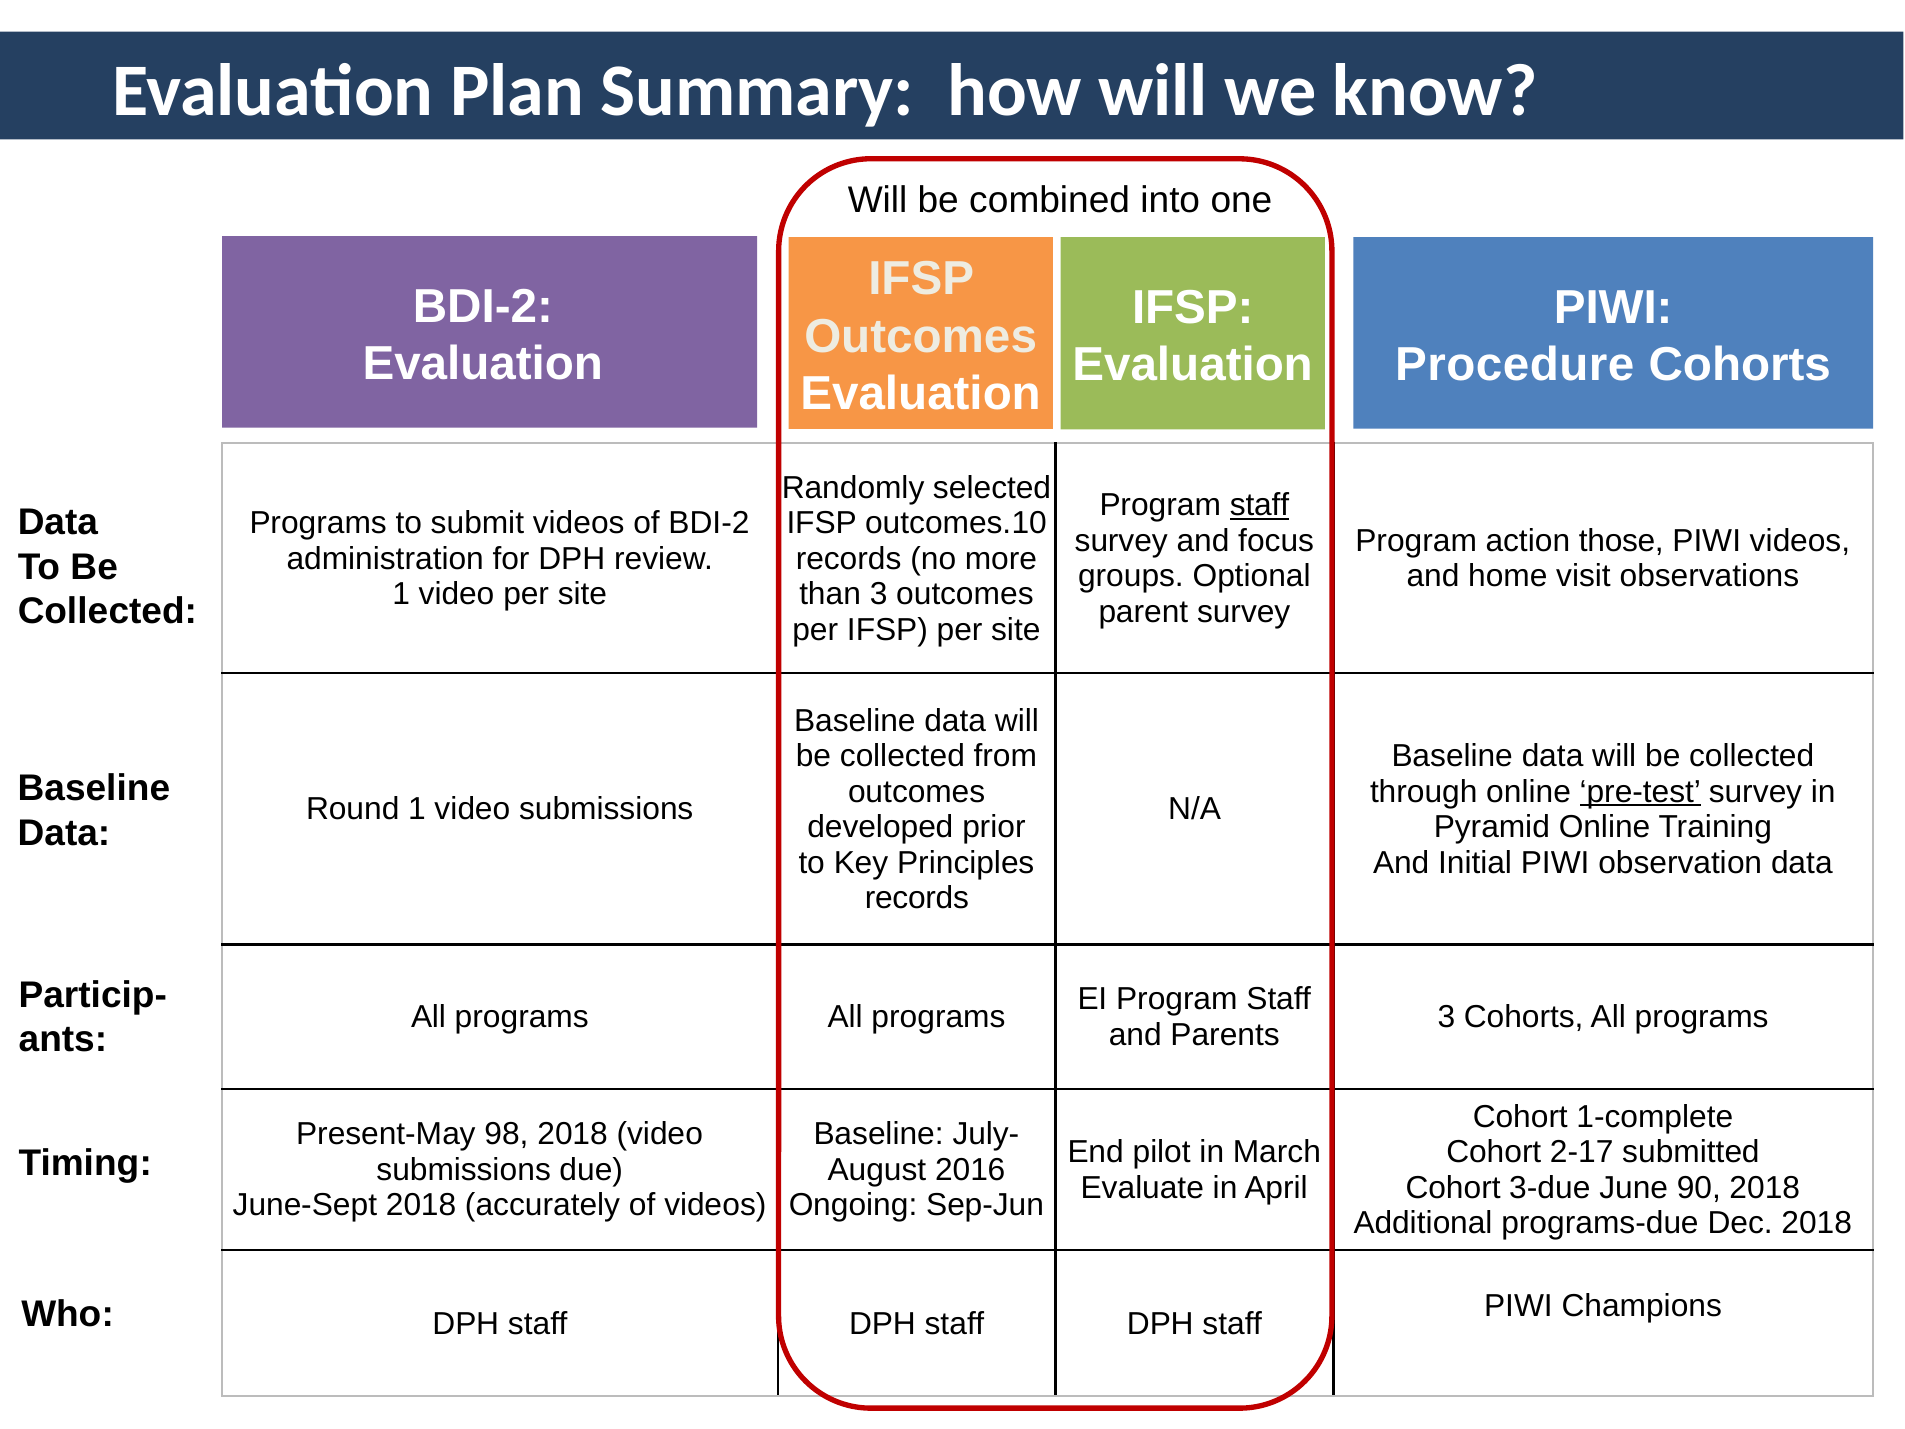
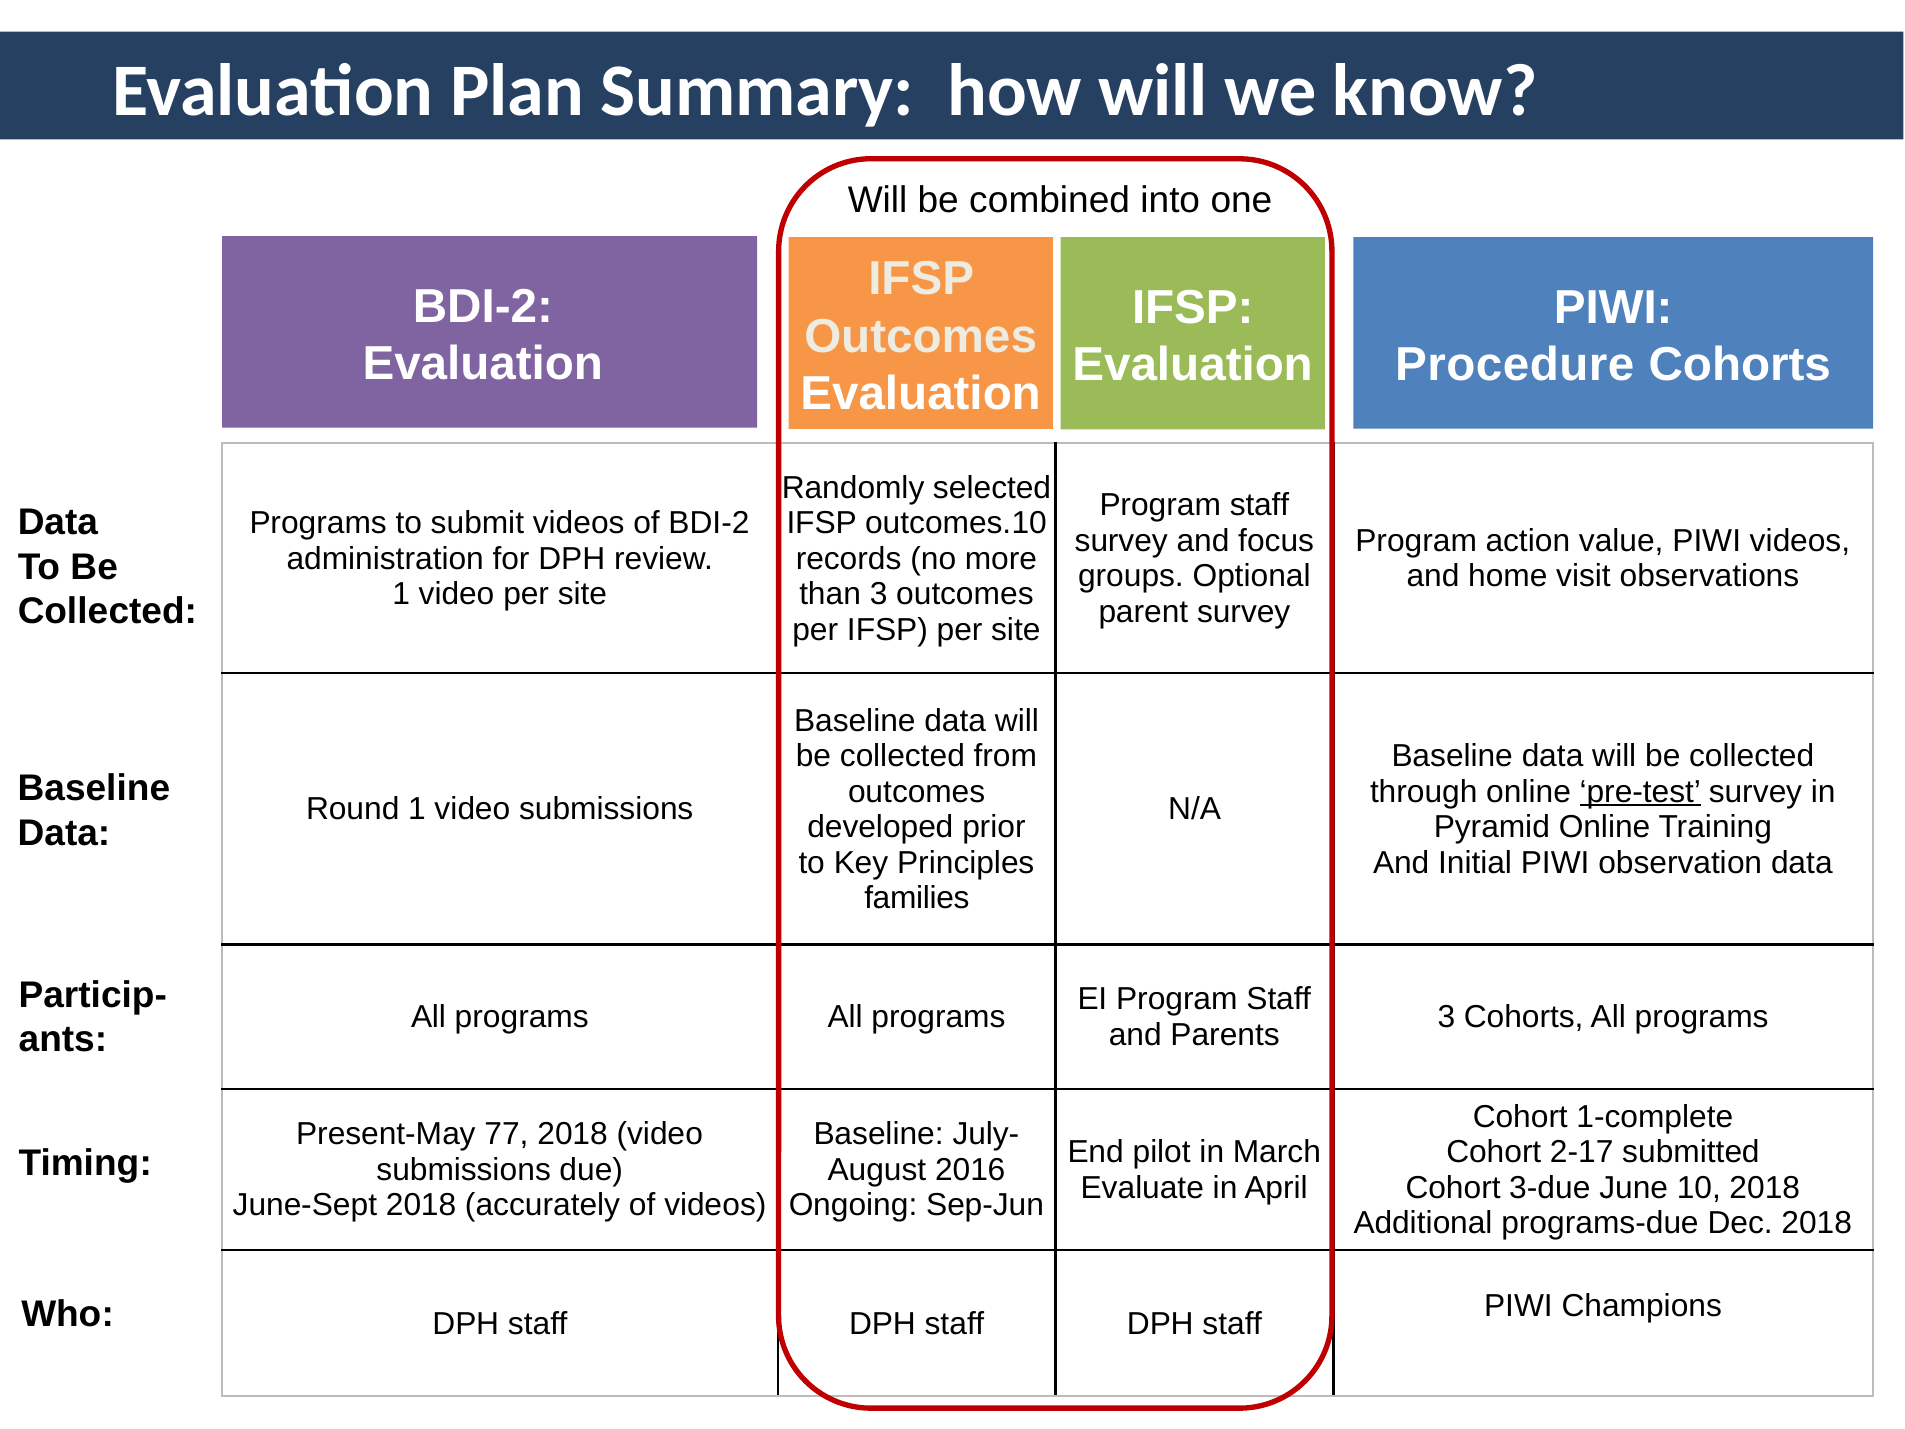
staff underline: present -> none (1259, 505)
those: those -> value (1621, 541)
records: records -> families (917, 898)
98: 98 -> 77 (506, 1134)
90: 90 -> 10 (1699, 1188)
